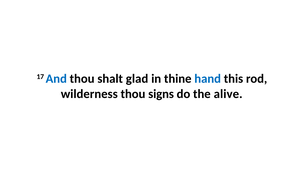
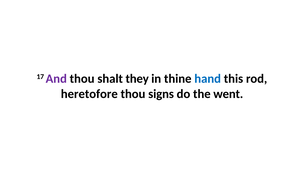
And colour: blue -> purple (56, 79)
glad: glad -> they (137, 79)
wilderness: wilderness -> heretofore (89, 94)
alive: alive -> went (228, 94)
